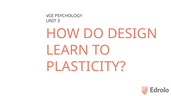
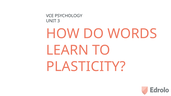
DESIGN: DESIGN -> WORDS (132, 34)
